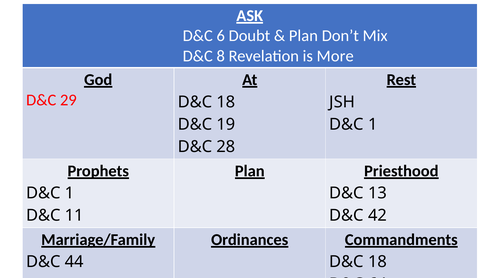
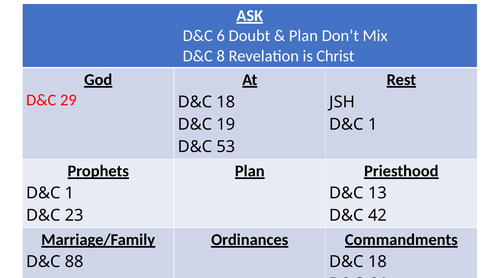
More: More -> Christ (335, 56)
28: 28 -> 53 (226, 147)
11: 11 -> 23 (74, 215)
44: 44 -> 88 (74, 262)
